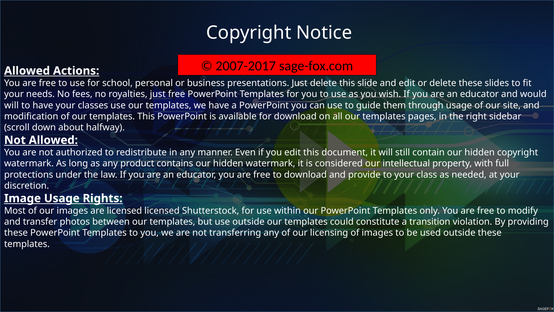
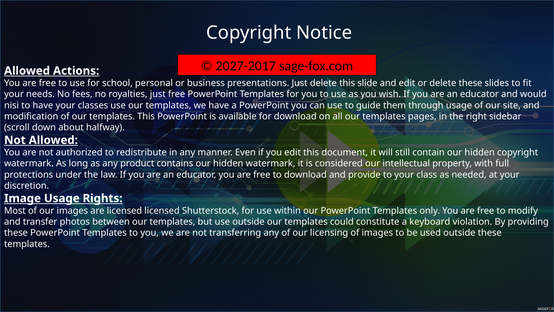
2007-2017: 2007-2017 -> 2027-2017 (246, 66)
will: will -> nisi (12, 105)
transition: transition -> keyboard (430, 222)
